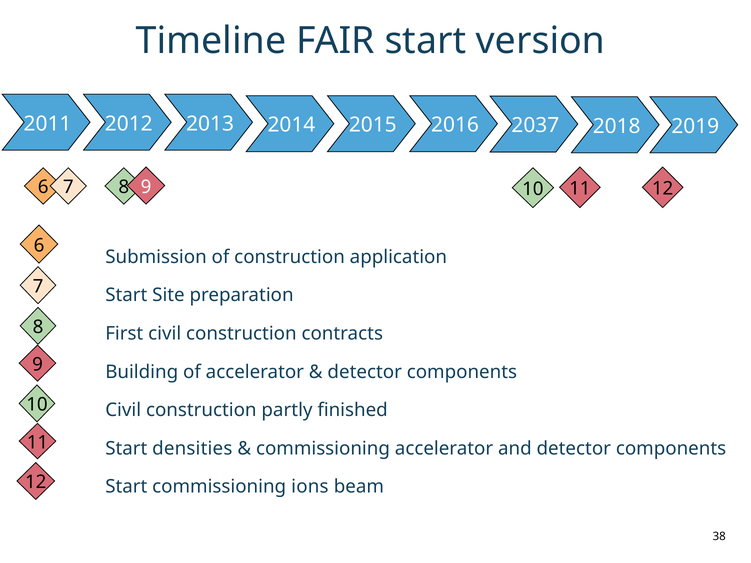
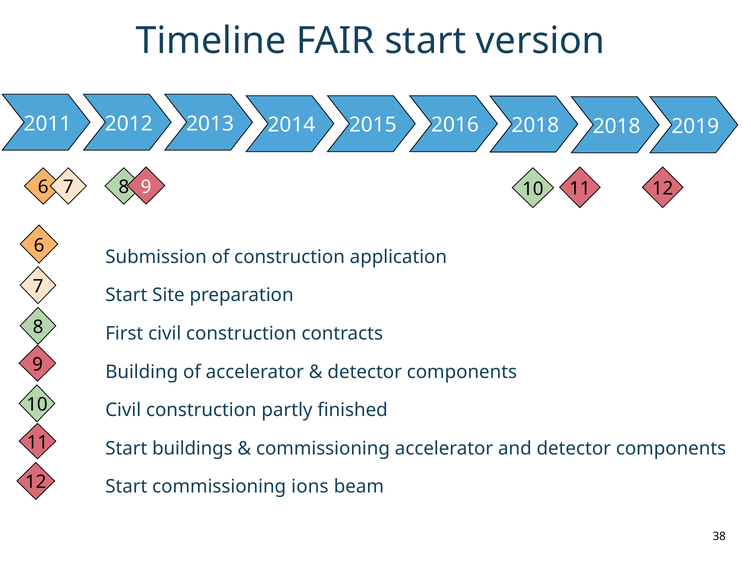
2037: 2037 -> 2018 (535, 126)
densities: densities -> buildings (192, 449)
